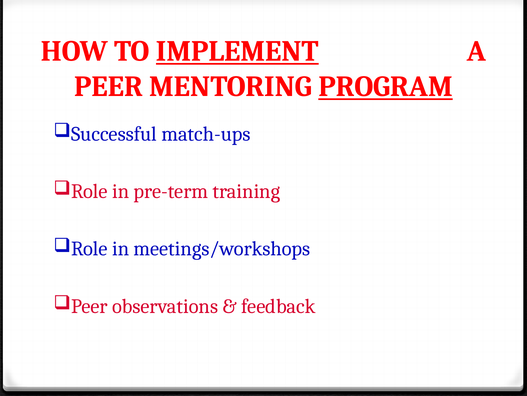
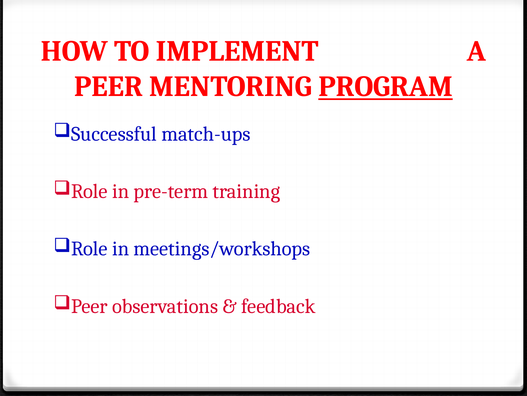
IMPLEMENT underline: present -> none (237, 51)
